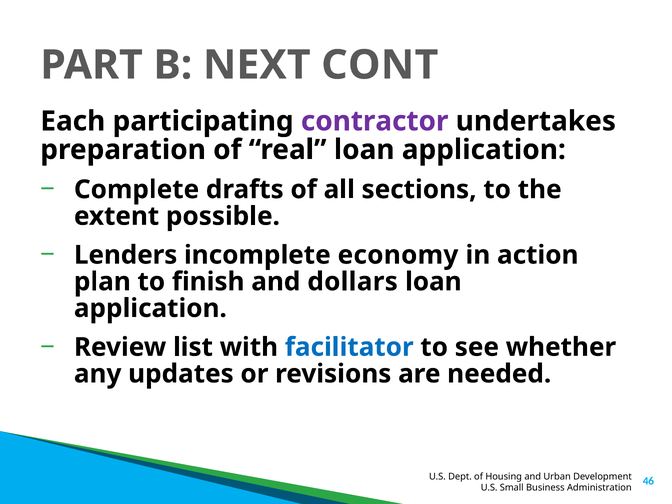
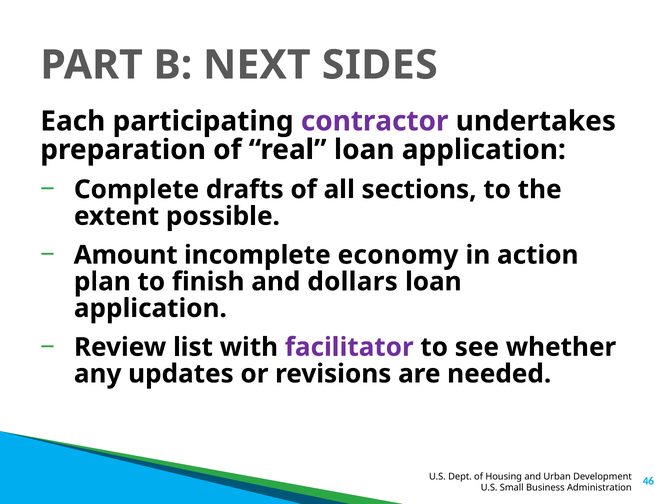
CONT: CONT -> SIDES (380, 65)
Lenders: Lenders -> Amount (126, 255)
facilitator colour: blue -> purple (349, 347)
